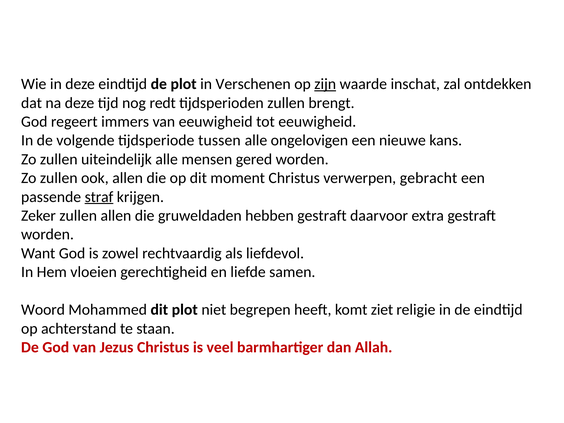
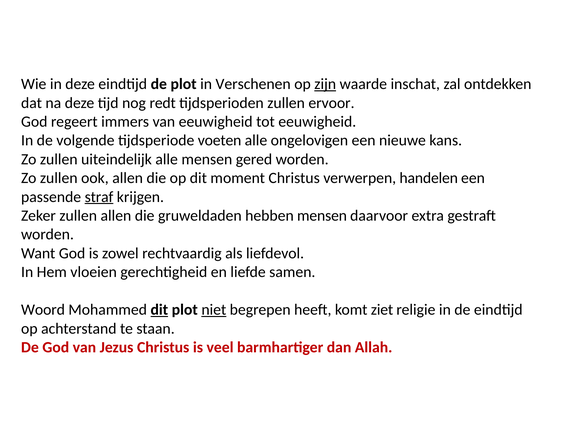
brengt: brengt -> ervoor (331, 103)
tussen: tussen -> voeten (220, 140)
gebracht: gebracht -> handelen (429, 178)
hebben gestraft: gestraft -> mensen (322, 216)
dit underline: none -> present (159, 310)
niet underline: none -> present (214, 310)
